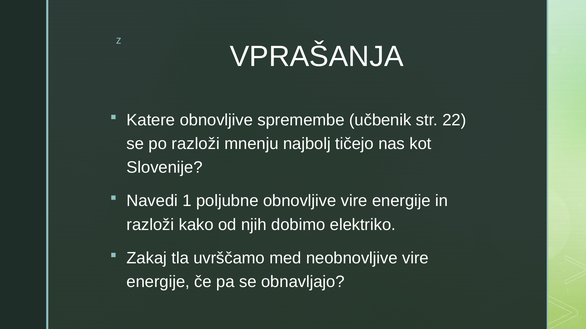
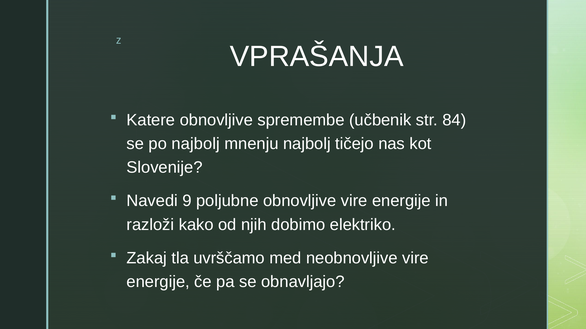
22: 22 -> 84 (454, 120)
po razloži: razloži -> najbolj (196, 144)
1: 1 -> 9 (187, 201)
